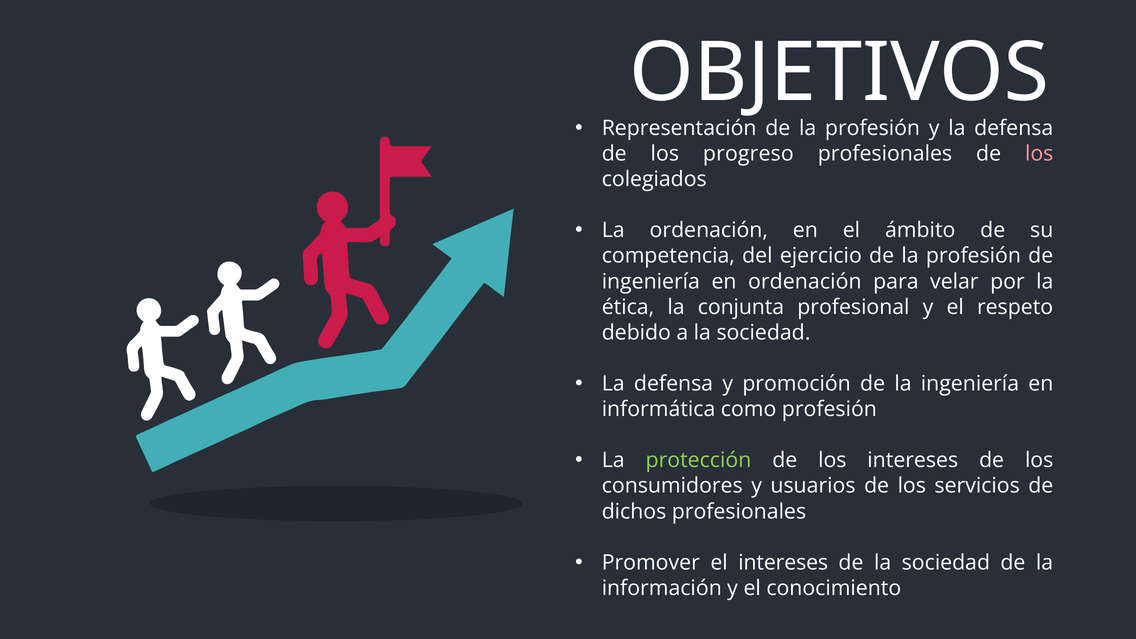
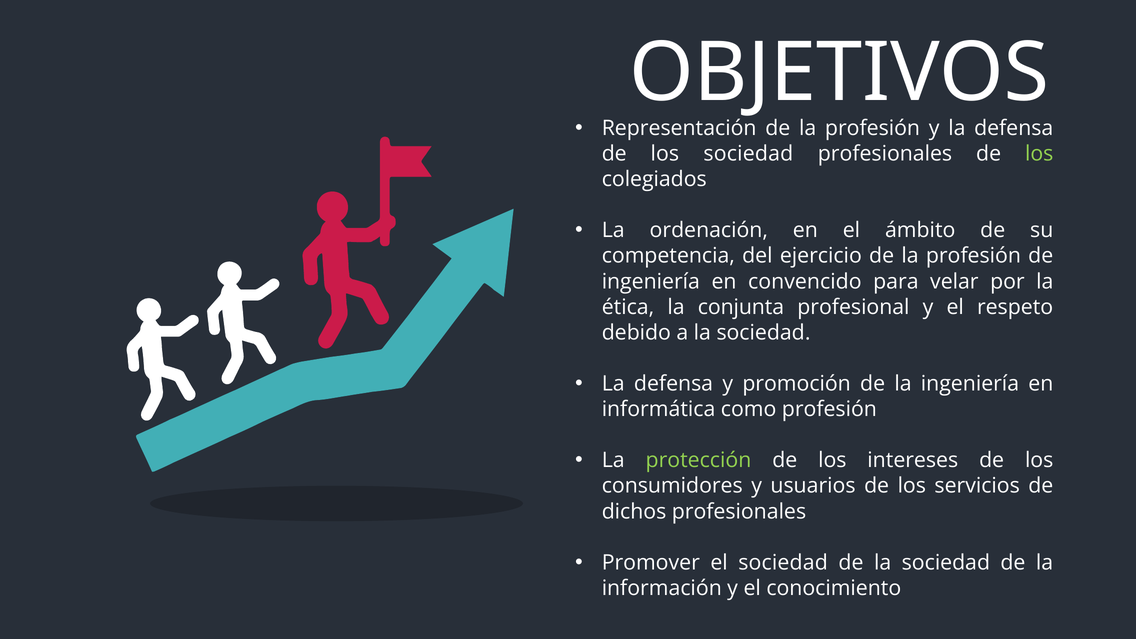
los progreso: progreso -> sociedad (748, 154)
los colour: pink -> light green (1039, 154)
en ordenación: ordenación -> convencido (805, 281)
el intereses: intereses -> sociedad (783, 563)
